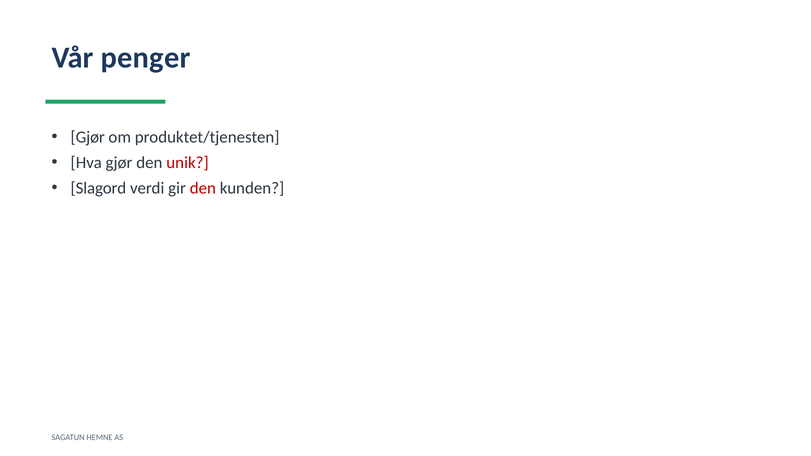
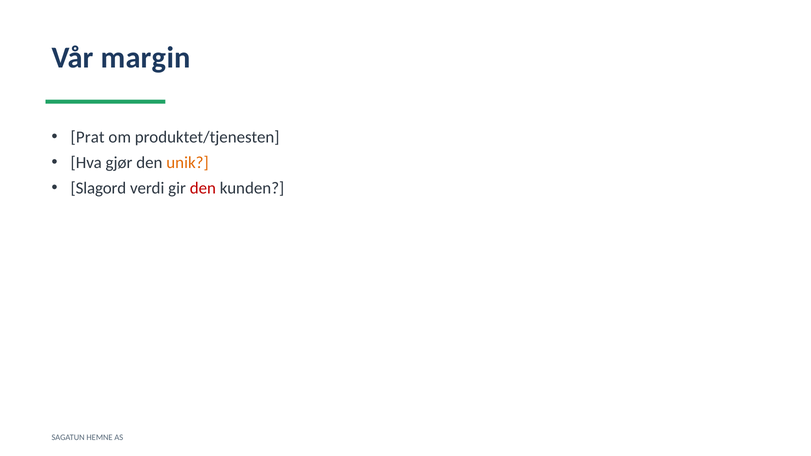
penger: penger -> margin (146, 58)
Gjør: Gjør -> Prat (88, 137)
unik colour: red -> orange (188, 163)
